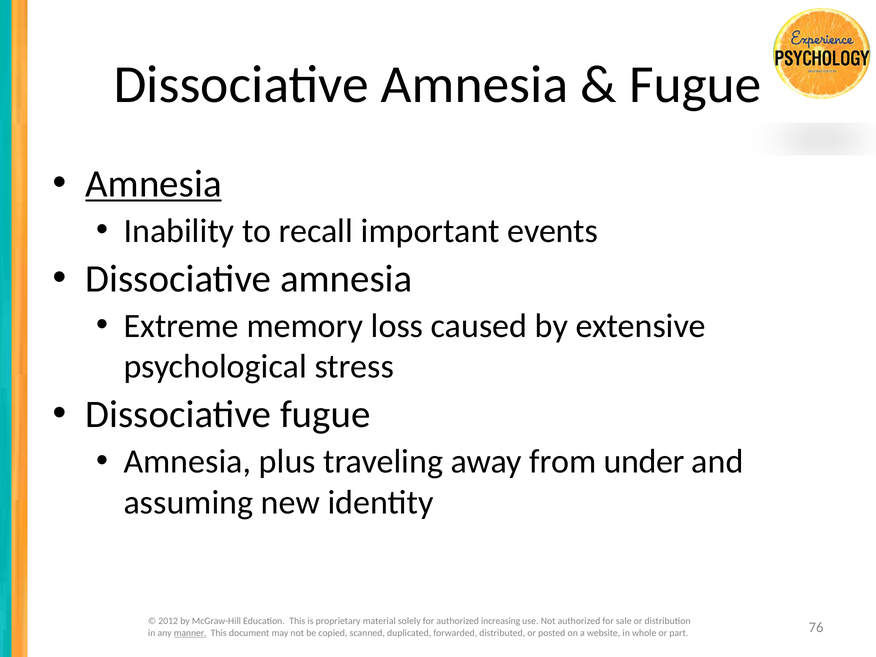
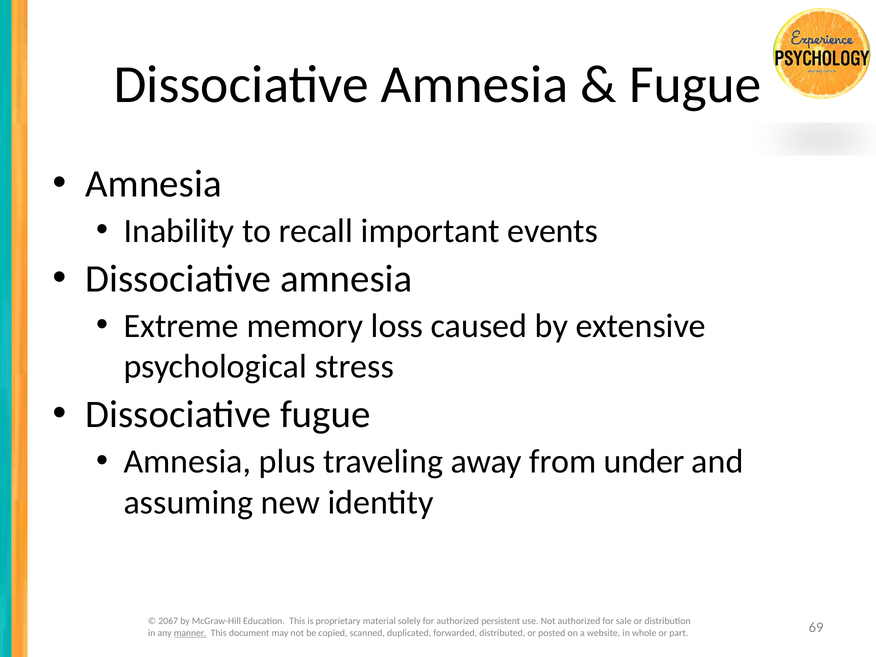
Amnesia underline: present -> none (154, 184)
2012: 2012 -> 2067 (168, 621)
increasing: increasing -> persistent (501, 621)
76: 76 -> 69 (816, 627)
